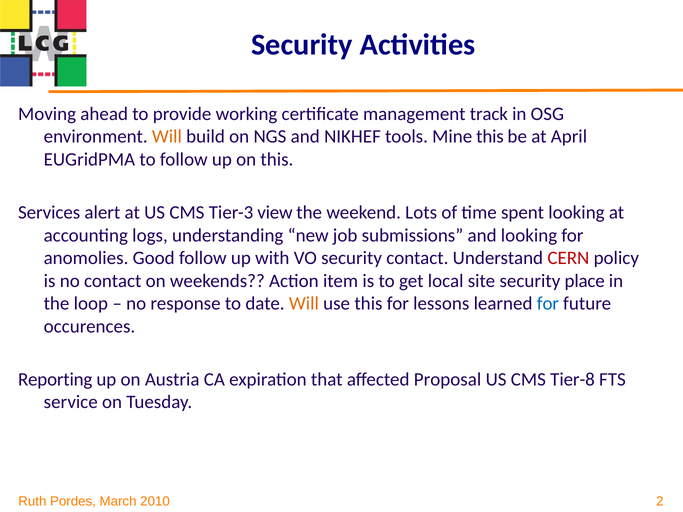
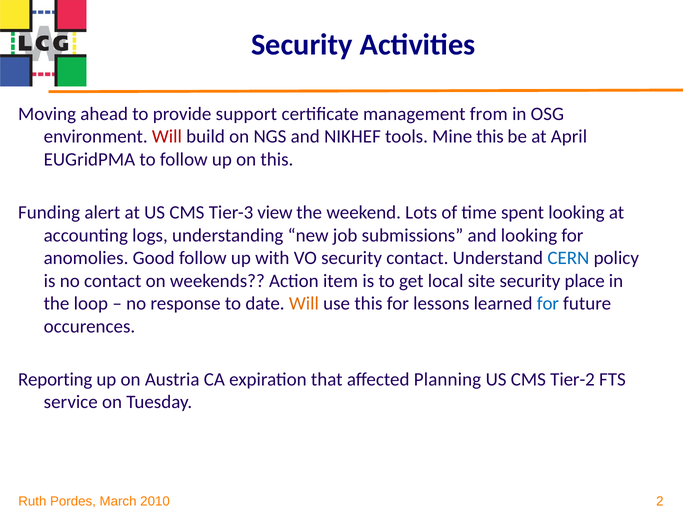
working: working -> support (246, 114)
track: track -> from (489, 114)
Will colour: orange -> red (167, 137)
Services: Services -> Funding (49, 213)
CERN colour: red -> blue (568, 258)
Proposal: Proposal -> Planning (448, 380)
Tier-8: Tier-8 -> Tier-2 (573, 380)
